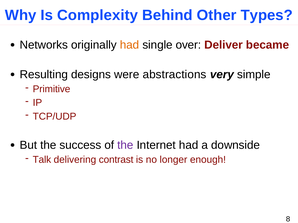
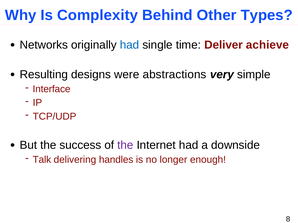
had colour: orange -> blue (130, 45)
over: over -> time (188, 45)
became: became -> achieve (268, 45)
Primitive: Primitive -> Interface (52, 89)
contrast: contrast -> handles (116, 160)
